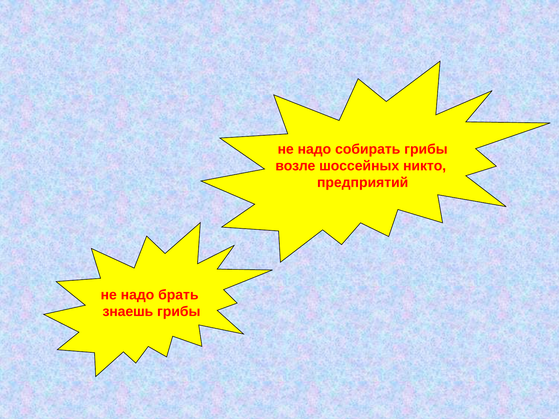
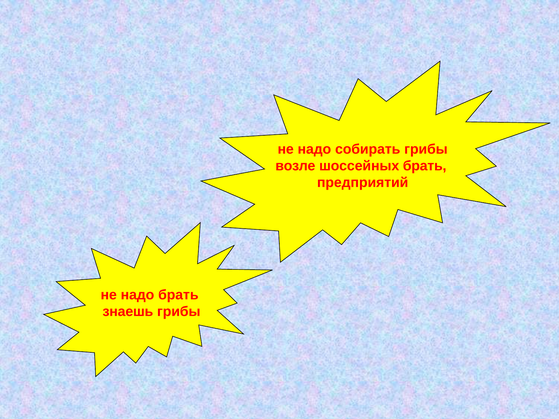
шоссейных никто: никто -> брать (425, 166)
